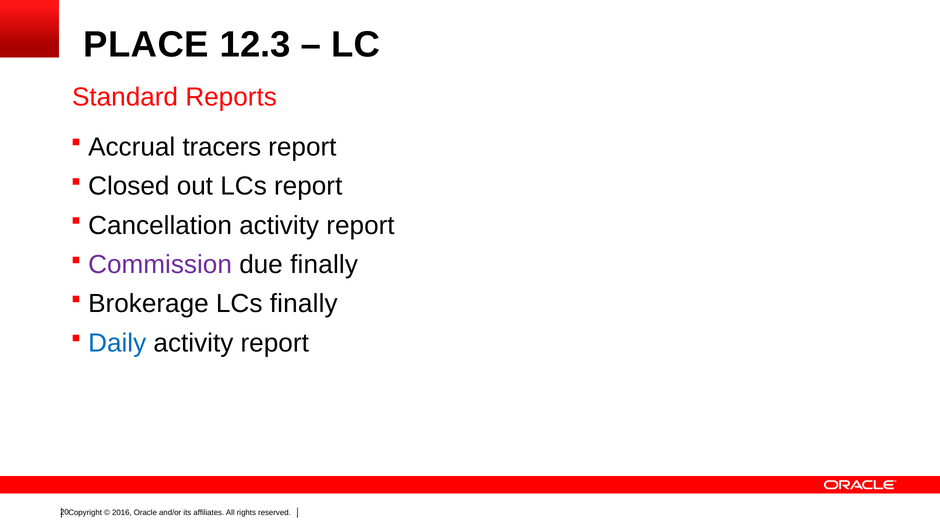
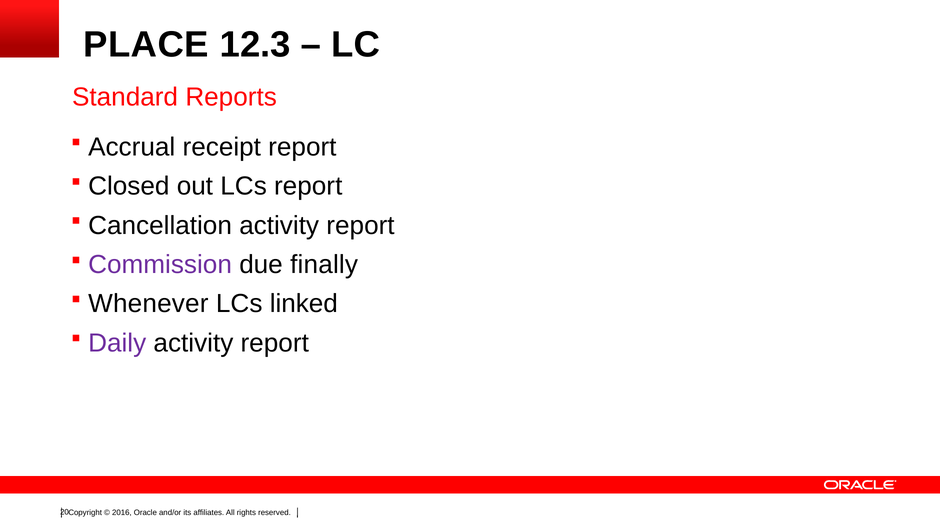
tracers: tracers -> receipt (222, 147)
Brokerage: Brokerage -> Whenever (148, 304)
LCs finally: finally -> linked (304, 304)
Daily colour: blue -> purple (117, 343)
